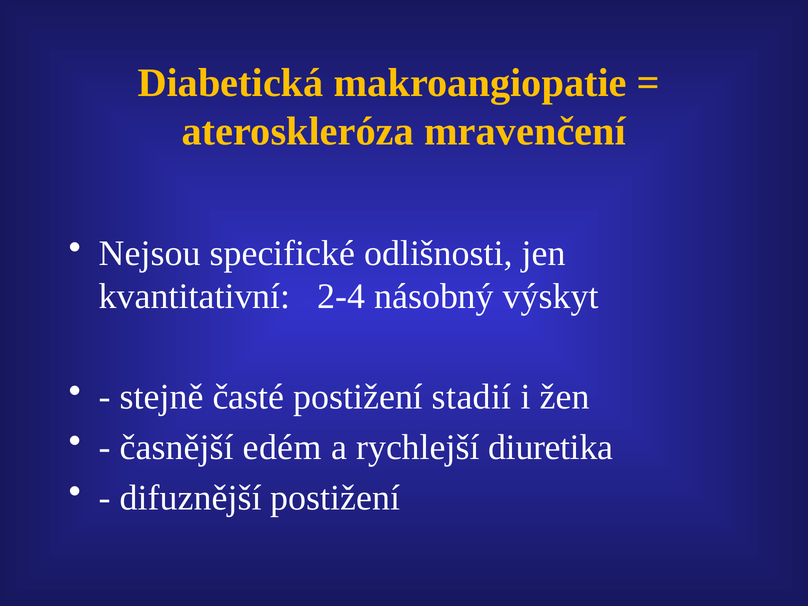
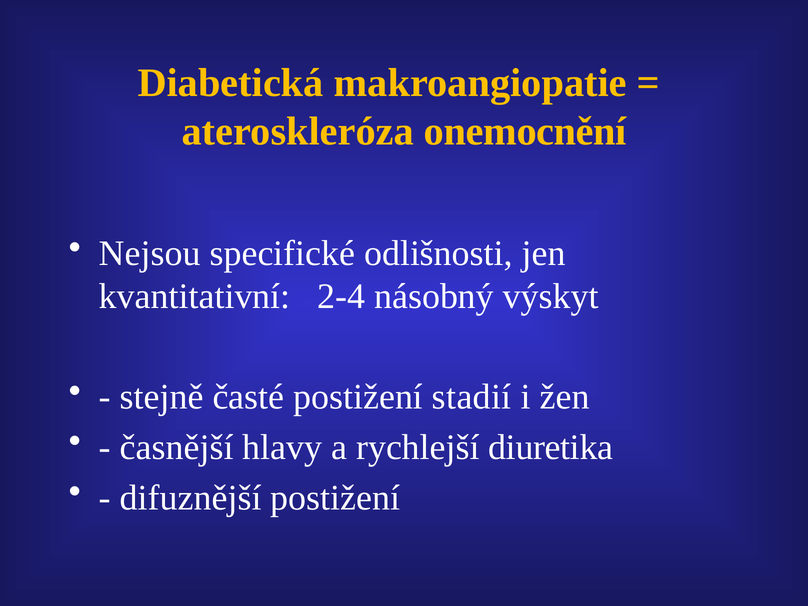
mravenčení: mravenčení -> onemocnění (525, 131)
edém: edém -> hlavy (282, 447)
